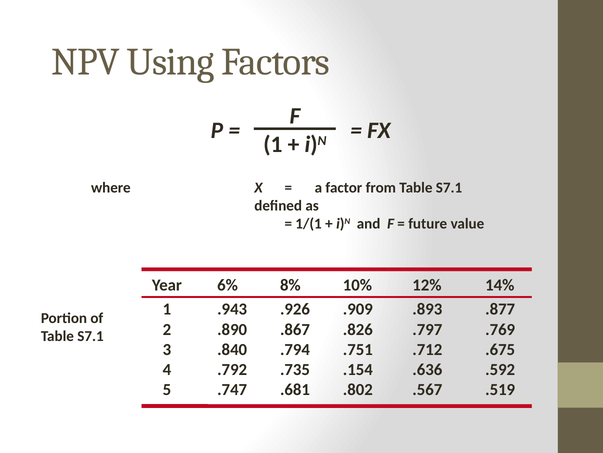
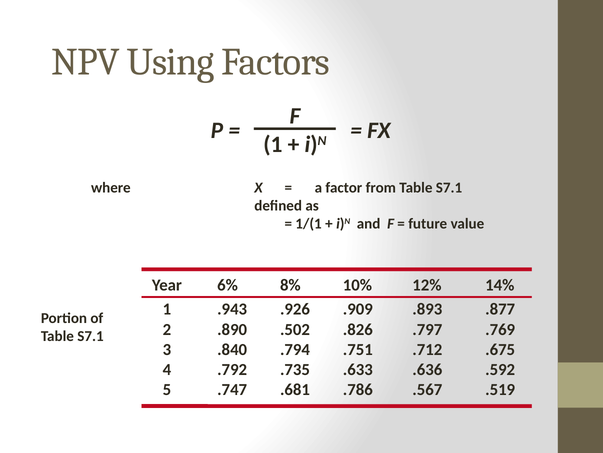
.867: .867 -> .502 (295, 329)
.154: .154 -> .633 (358, 369)
.802: .802 -> .786 (358, 389)
